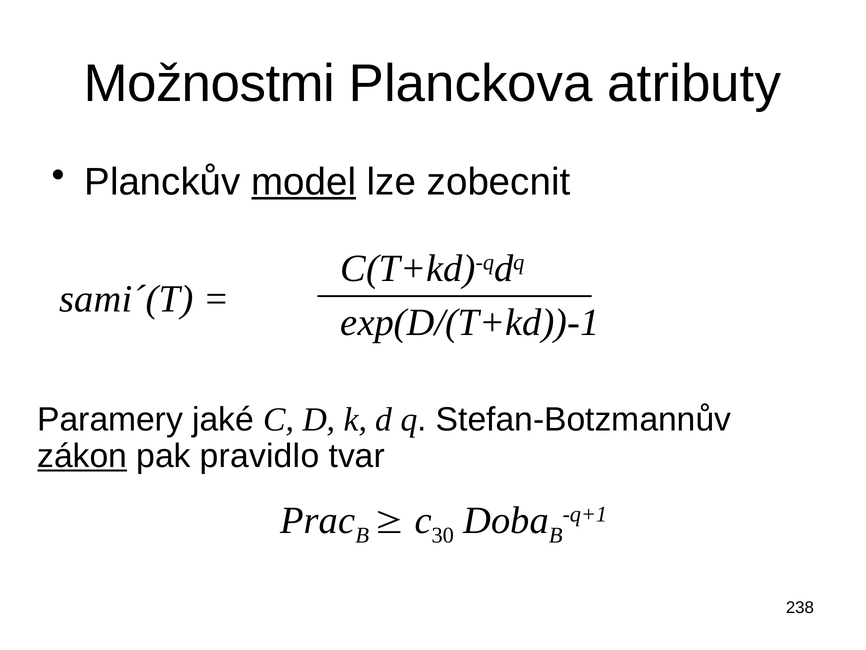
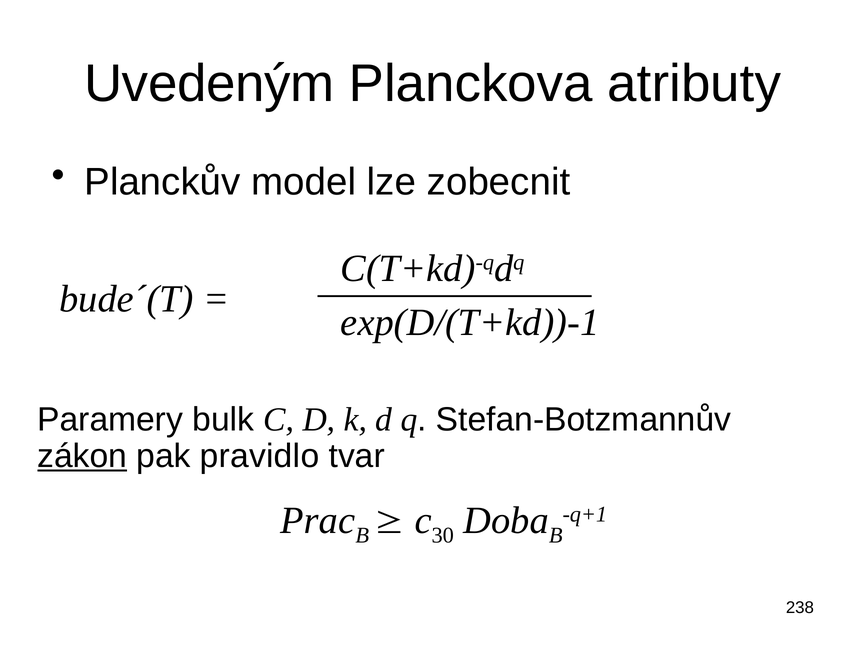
Možnostmi: Možnostmi -> Uvedeným (209, 84)
model underline: present -> none (304, 182)
sami´(T: sami´(T -> bude´(T (126, 299)
jaké: jaké -> bulk (223, 419)
